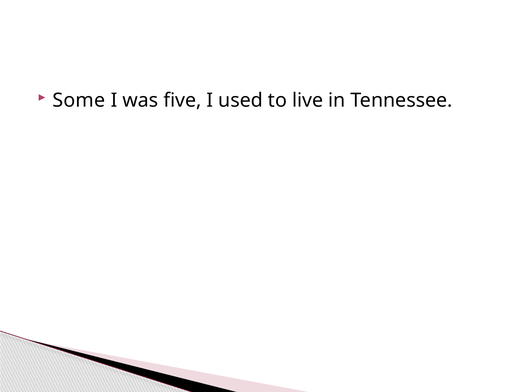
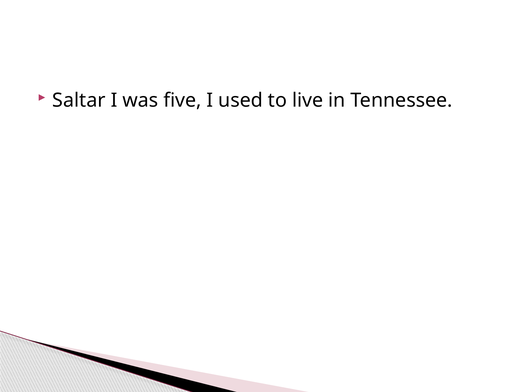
Some: Some -> Saltar (79, 100)
